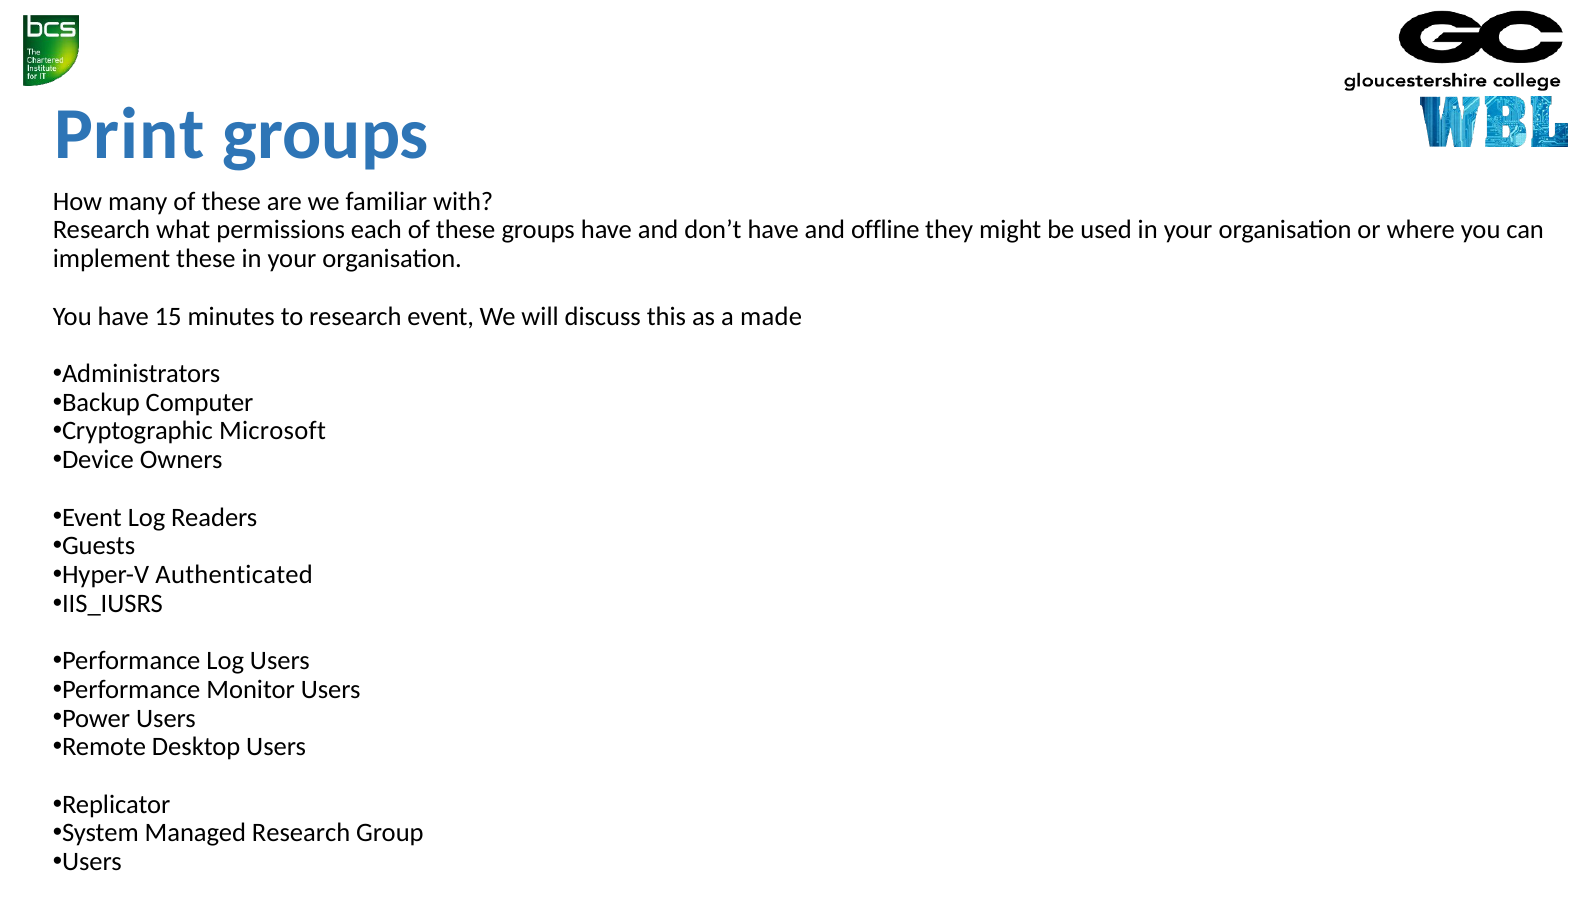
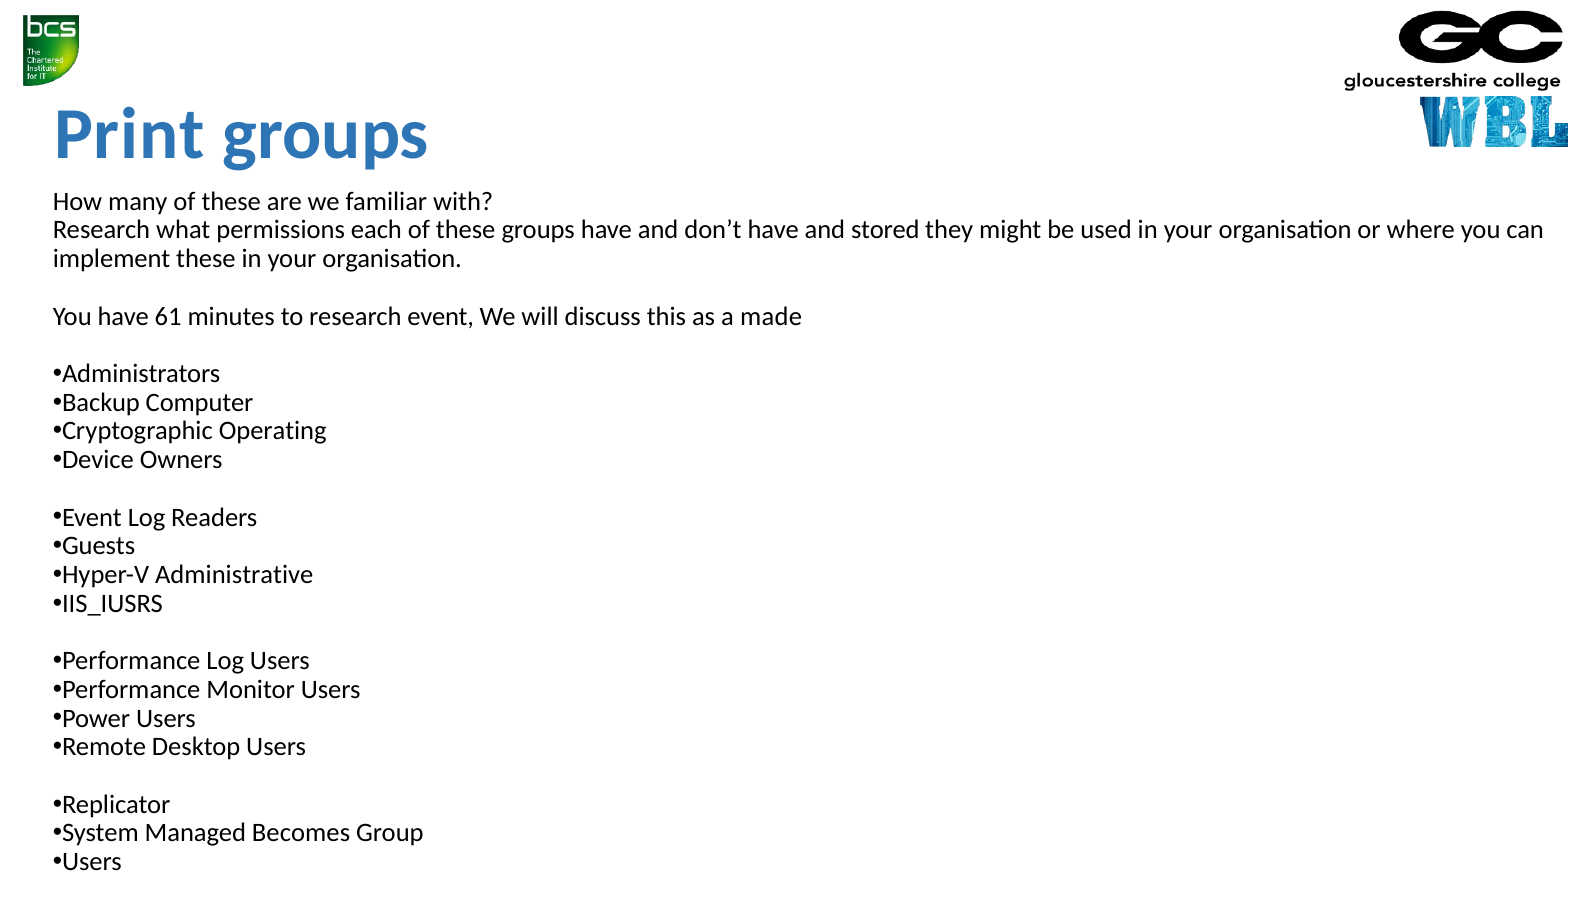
offline: offline -> stored (885, 230)
15: 15 -> 61 (168, 316)
Microsoft: Microsoft -> Operating (273, 431)
Authenticated: Authenticated -> Administrative (234, 575)
Managed Research: Research -> Becomes (301, 833)
